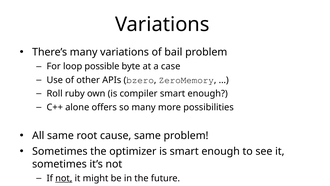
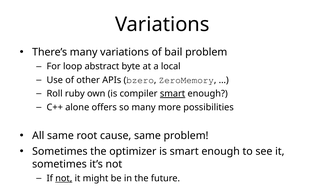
possible: possible -> abstract (102, 66)
case: case -> local (171, 66)
smart underline: none -> present (173, 93)
